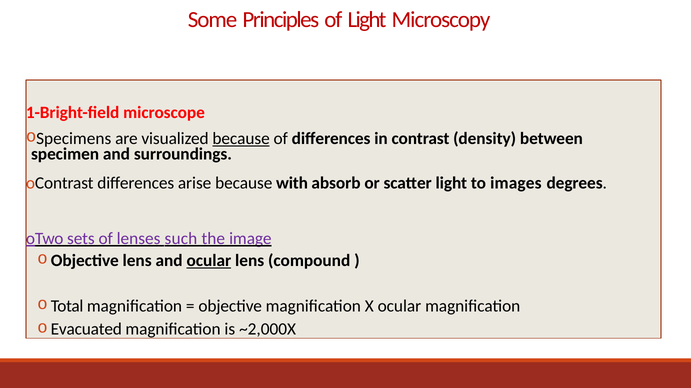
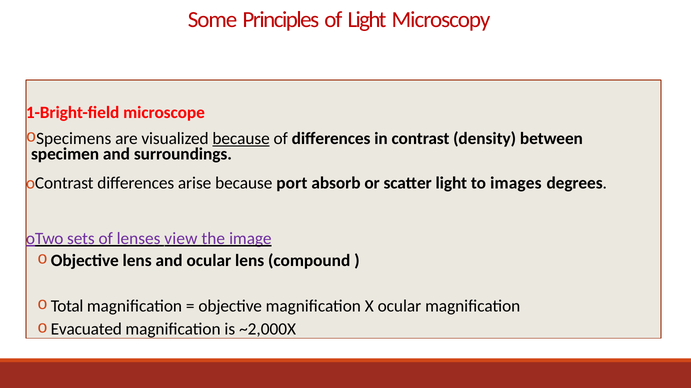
with: with -> port (292, 183)
such: such -> view (181, 239)
ocular underline: present -> none (209, 261)
